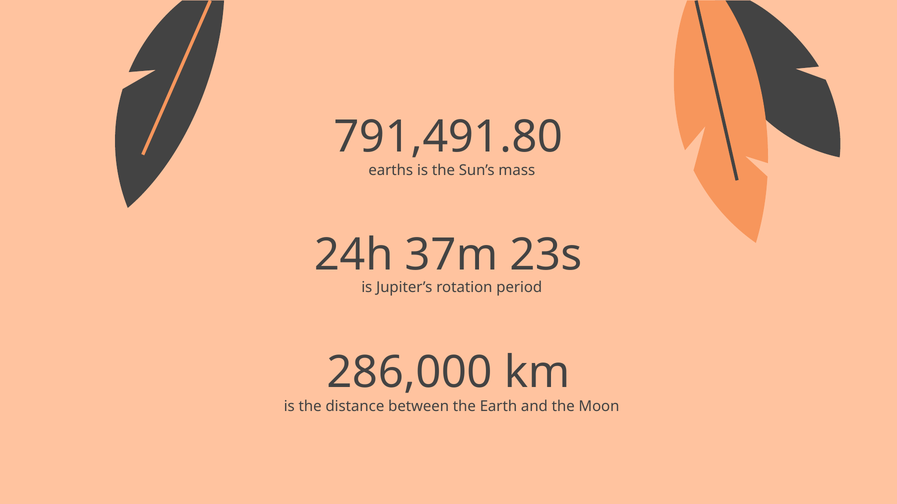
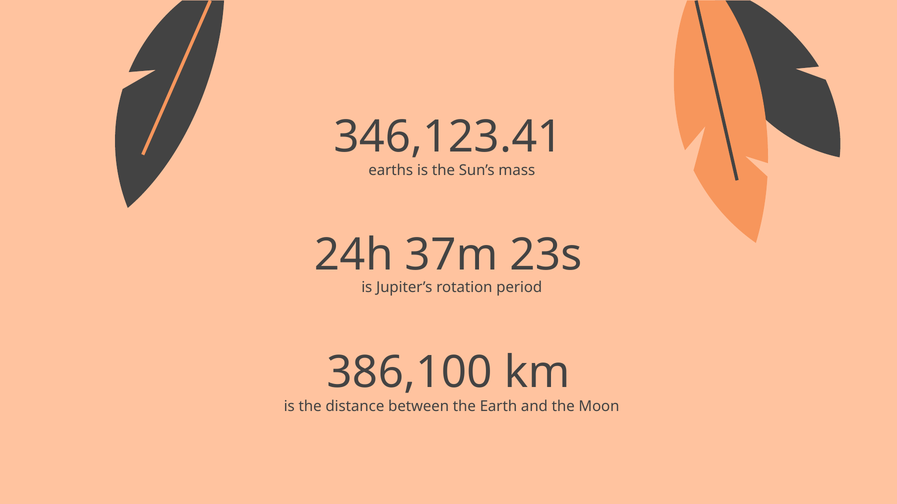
791,491.80: 791,491.80 -> 346,123.41 (448, 137)
286,000: 286,000 -> 386,100 (410, 373)
